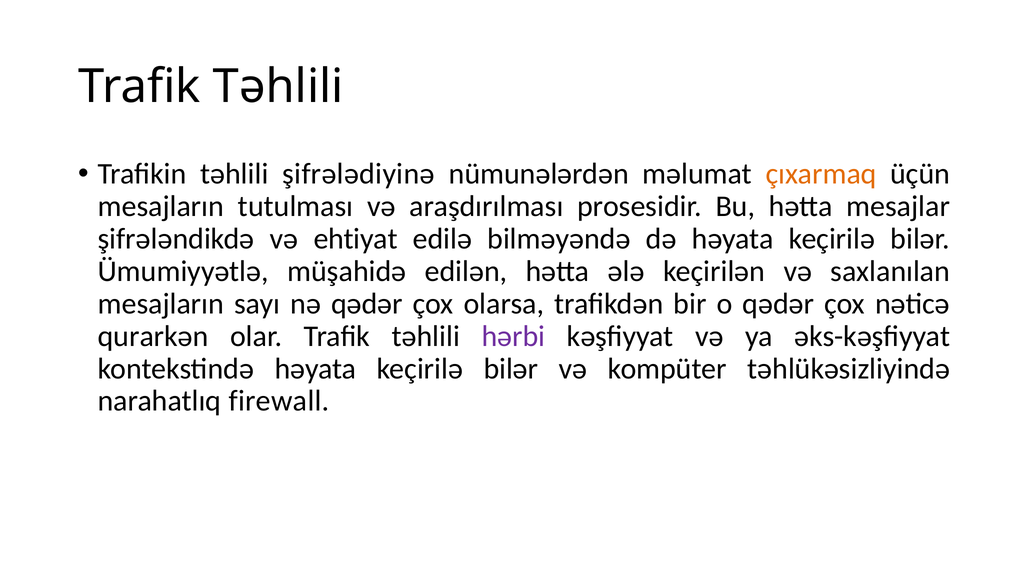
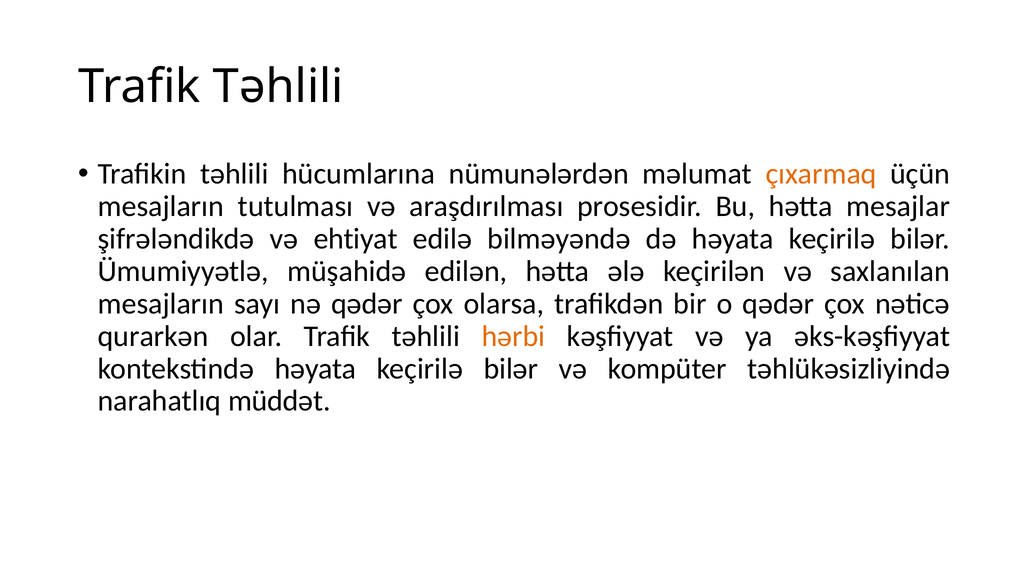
şifrələdiyinə: şifrələdiyinə -> hücumlarına (359, 174)
hərbi colour: purple -> orange (513, 336)
firewall: firewall -> müddət (279, 401)
